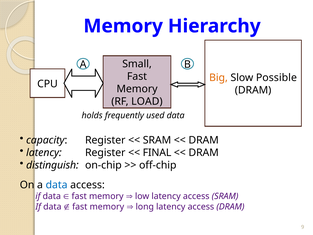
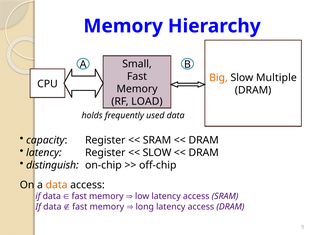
Possible: Possible -> Multiple (276, 78)
FINAL: FINAL -> SLOW (157, 152)
data colour: blue -> orange (57, 185)
